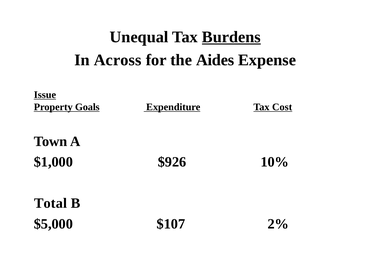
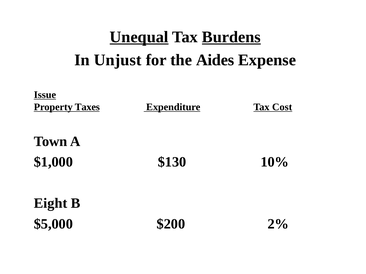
Unequal underline: none -> present (139, 37)
Across: Across -> Unjust (118, 60)
Goals: Goals -> Taxes (87, 107)
$926: $926 -> $130 (172, 162)
Total: Total -> Eight (51, 204)
$107: $107 -> $200 (171, 224)
